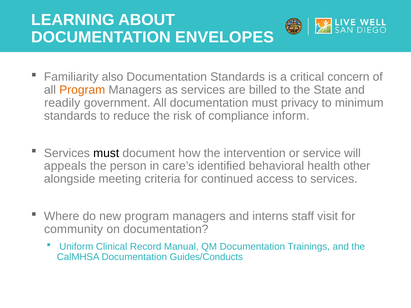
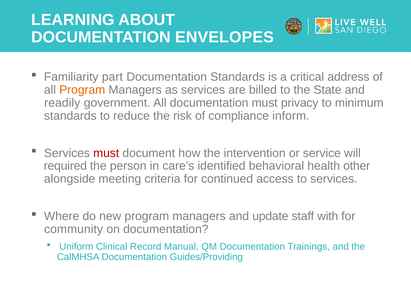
also: also -> part (112, 77)
concern: concern -> address (348, 77)
must colour: black -> red (106, 153)
appeals: appeals -> required (65, 166)
interns: interns -> update (270, 216)
visit: visit -> with (328, 216)
Guides/Conducts: Guides/Conducts -> Guides/Providing (206, 257)
